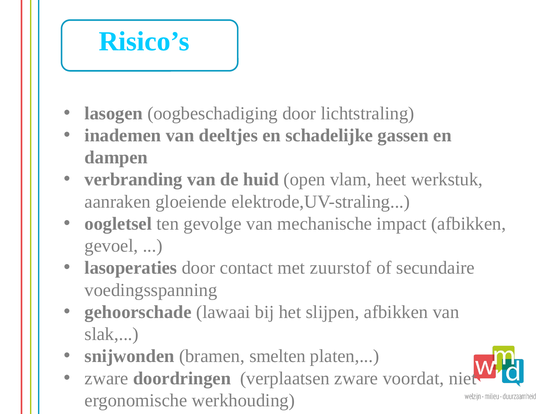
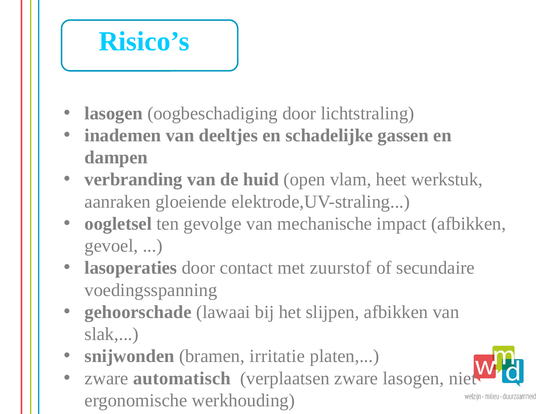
smelten: smelten -> irritatie (277, 356)
doordringen: doordringen -> automatisch (182, 378)
zware voordat: voordat -> lasogen (413, 378)
